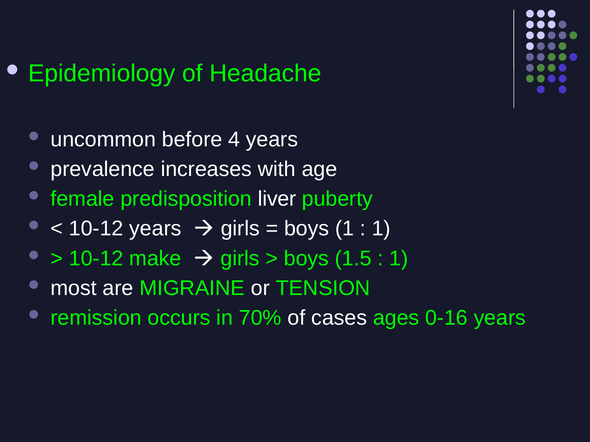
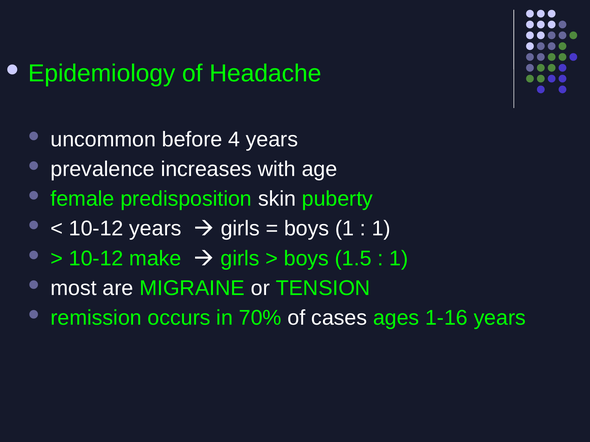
liver: liver -> skin (277, 199)
0-16: 0-16 -> 1-16 (446, 318)
